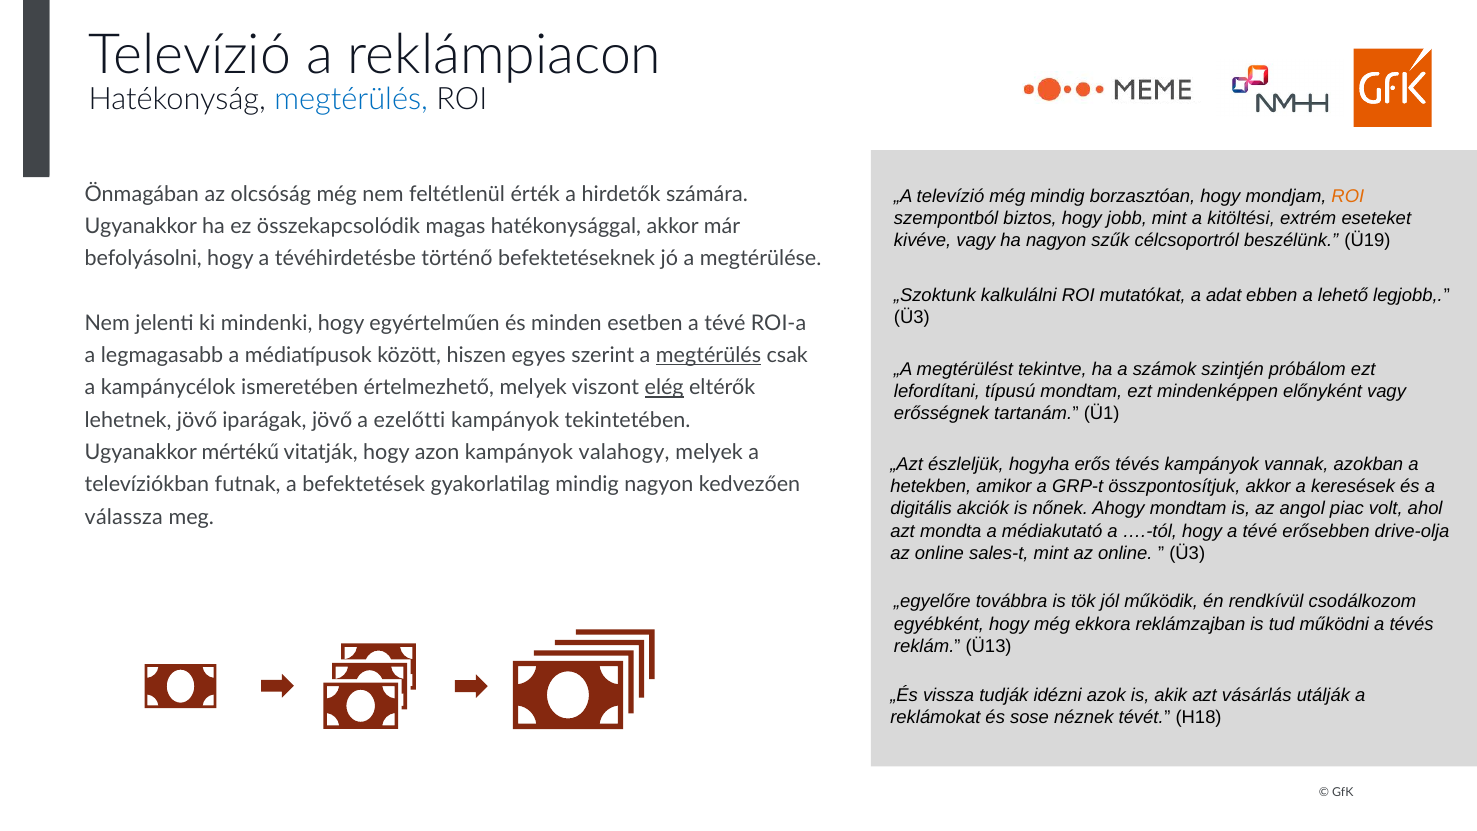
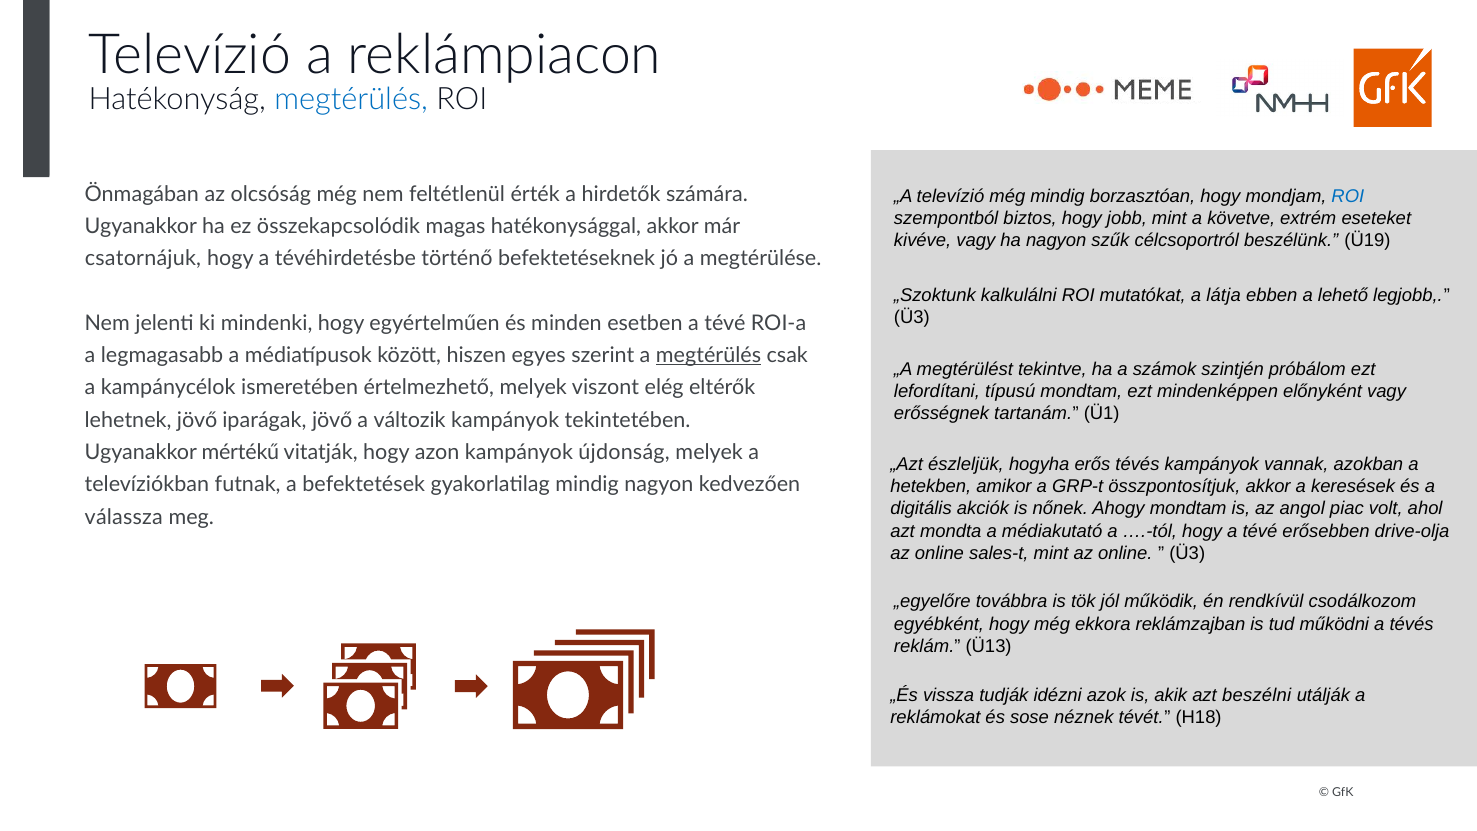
ROI colour: orange -> blue (1348, 196)
kitöltési: kitöltési -> követve (1241, 218)
befolyásolni: befolyásolni -> csatornájuk (143, 258)
adat: adat -> látja (1224, 295)
elég underline: present -> none (664, 388)
ezelőtti: ezelőtti -> változik (410, 420)
valahogy: valahogy -> újdonság (624, 452)
vásárlás: vásárlás -> beszélni (1257, 695)
